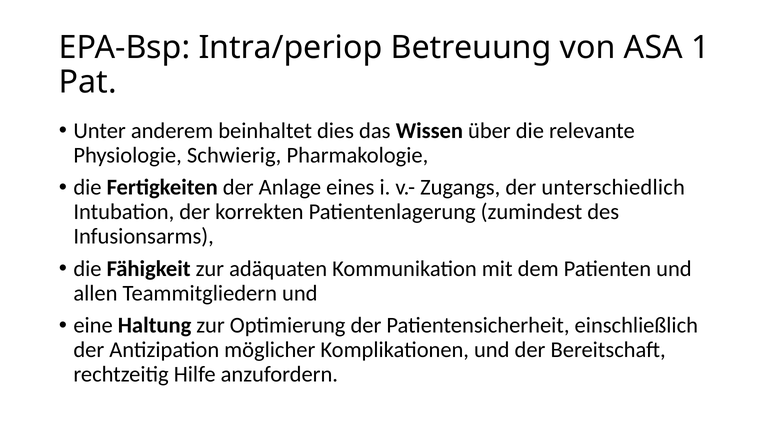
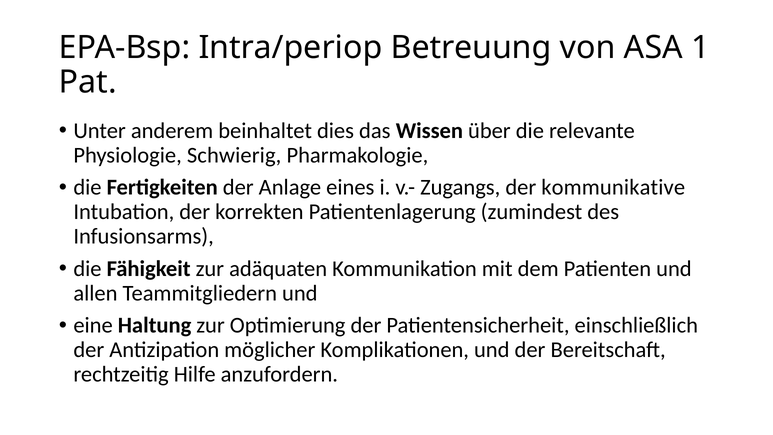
unterschiedlich: unterschiedlich -> kommunikative (613, 187)
